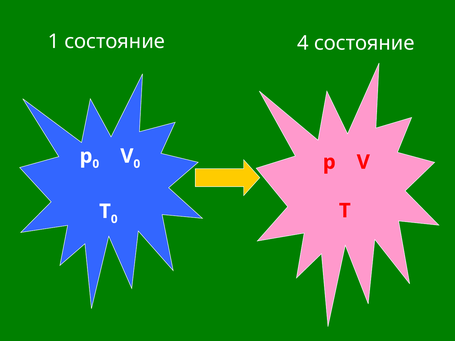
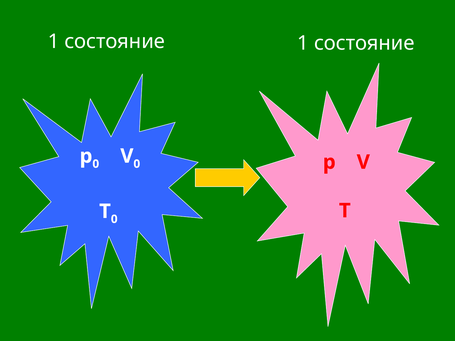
состояние 4: 4 -> 1 (303, 43)
